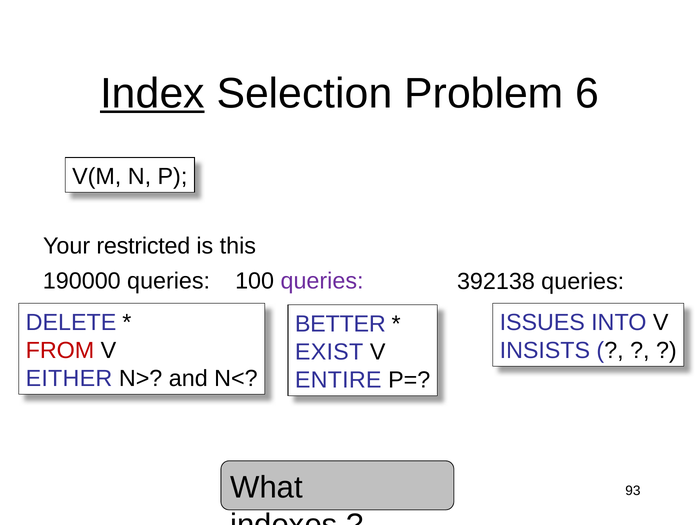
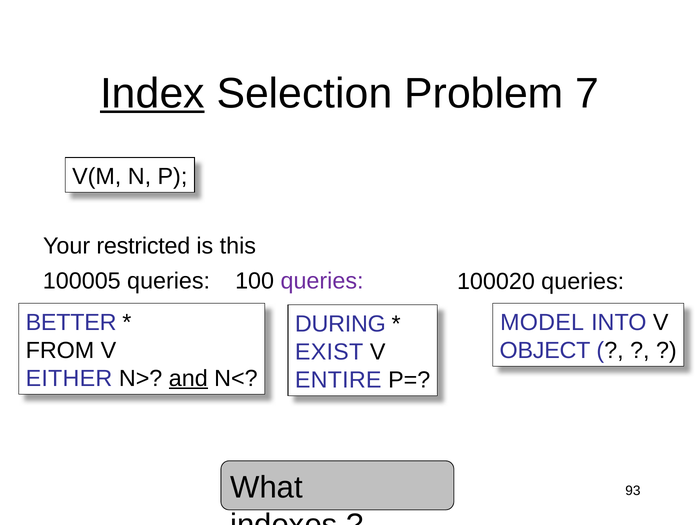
6: 6 -> 7 (587, 93)
190000: 190000 -> 100005 (82, 281)
392138: 392138 -> 100020 (496, 282)
DELETE: DELETE -> BETTER (71, 322)
ISSUES: ISSUES -> MODEL (542, 322)
BETTER: BETTER -> DURING (340, 324)
FROM colour: red -> black (60, 350)
INSISTS: INSISTS -> OBJECT (545, 350)
and underline: none -> present (188, 378)
